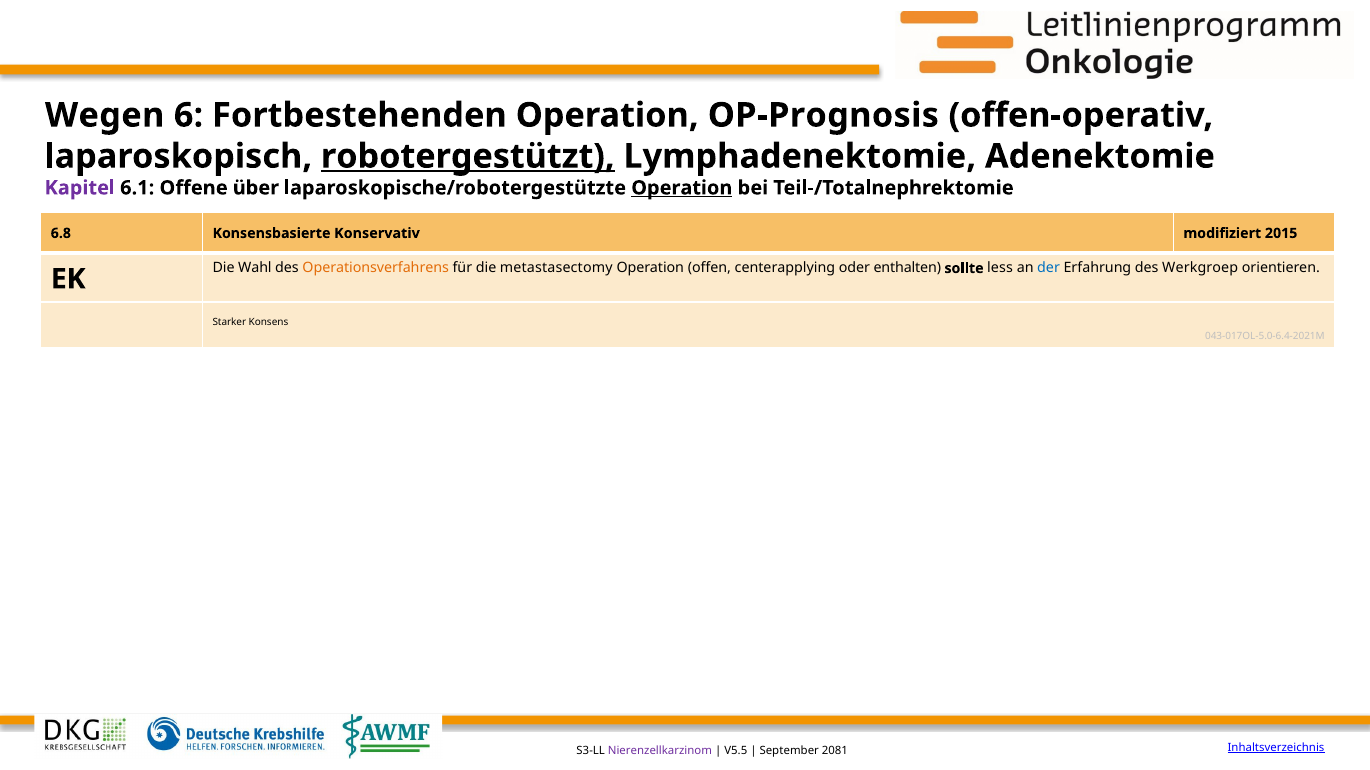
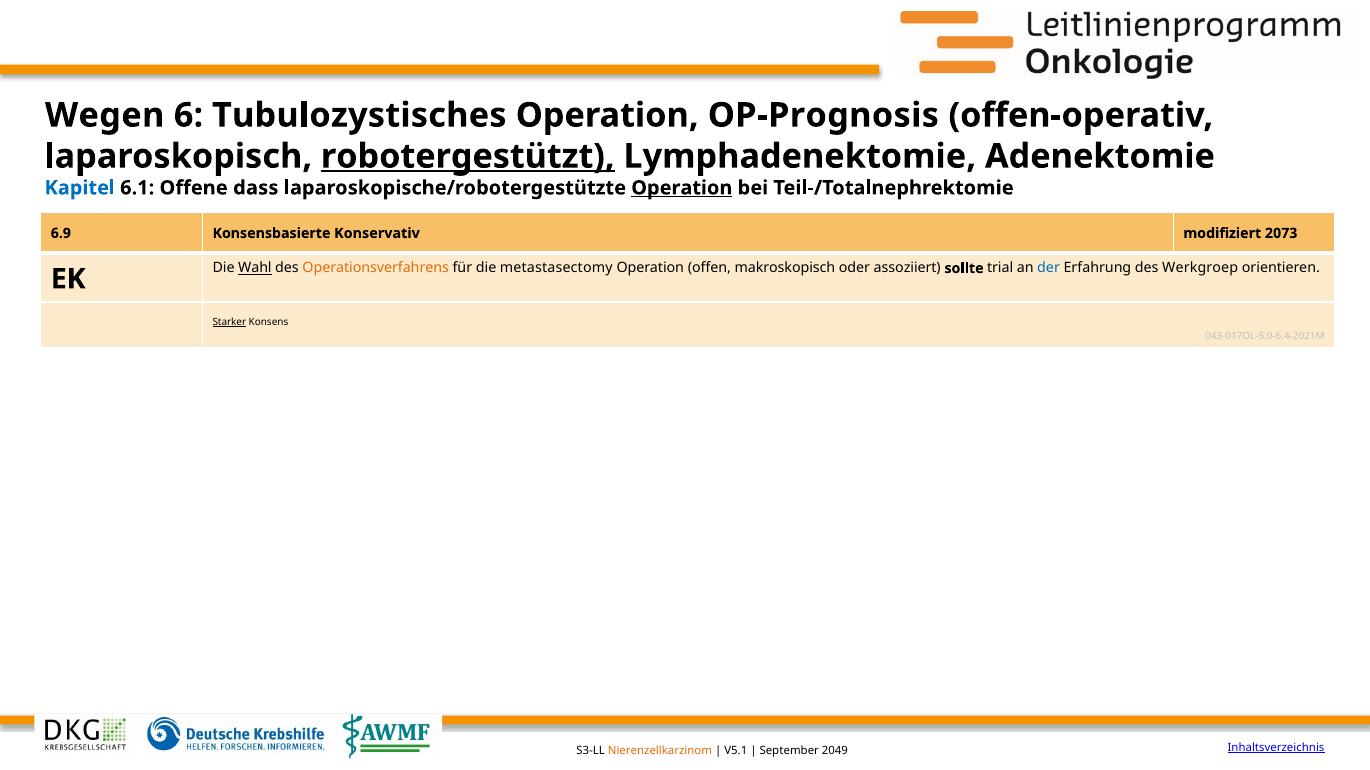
Fortbestehenden: Fortbestehenden -> Tubulozystisches (359, 115)
Kapitel colour: purple -> blue (80, 188)
über: über -> dass (256, 188)
6.8: 6.8 -> 6.9 (61, 233)
2015: 2015 -> 2073 (1281, 233)
Wahl underline: none -> present (255, 269)
centerapplying: centerapplying -> makroskopisch (785, 269)
enthalten: enthalten -> assoziiert (907, 269)
less: less -> trial (1000, 269)
Starker underline: none -> present (229, 323)
Nierenzellkarzinom colour: purple -> orange (660, 751)
V5.5: V5.5 -> V5.1 (736, 751)
2081: 2081 -> 2049 (835, 751)
